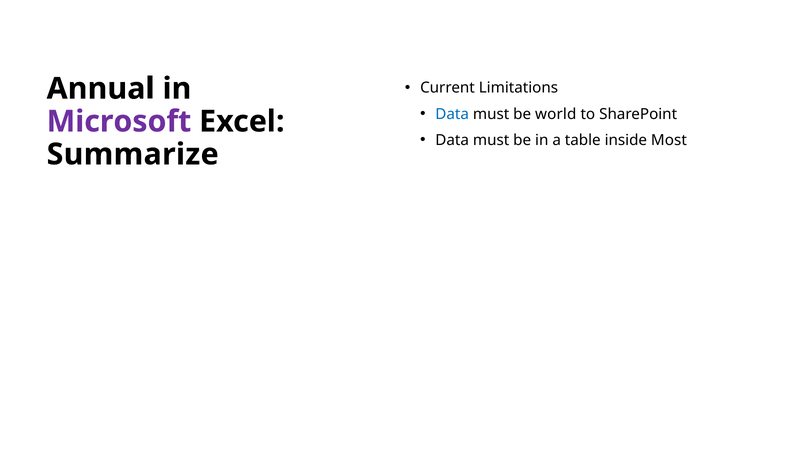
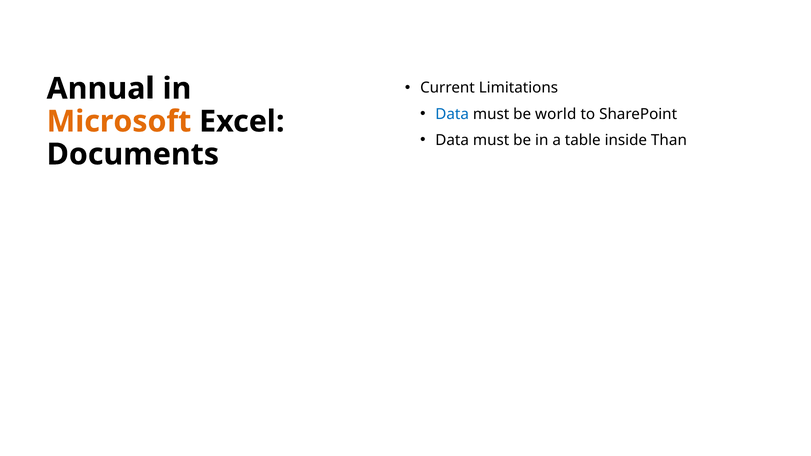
Microsoft colour: purple -> orange (119, 122)
Most: Most -> Than (669, 140)
Summarize: Summarize -> Documents (133, 154)
